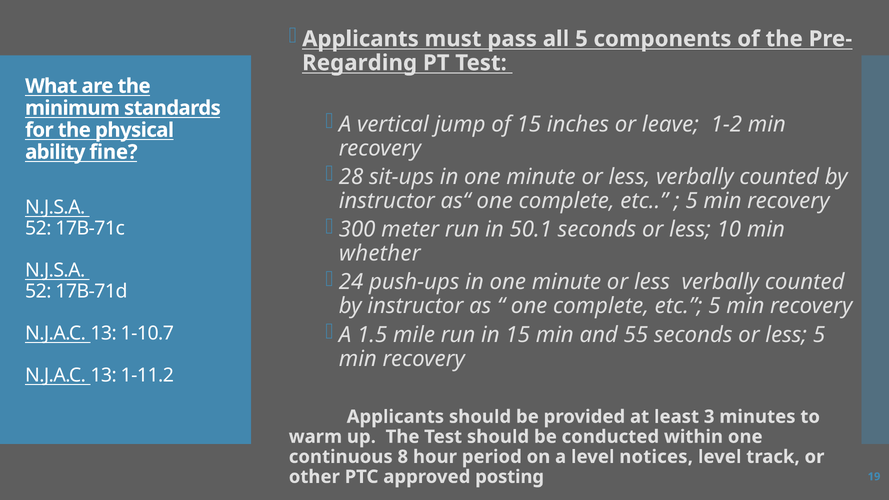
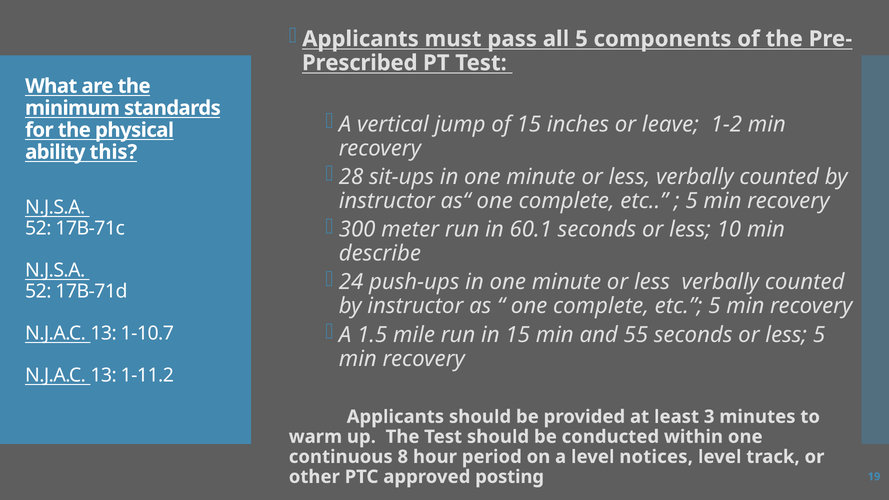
Regarding: Regarding -> Prescribed (360, 63)
fine: fine -> this (113, 152)
50.1: 50.1 -> 60.1 (531, 230)
whether: whether -> describe (380, 254)
